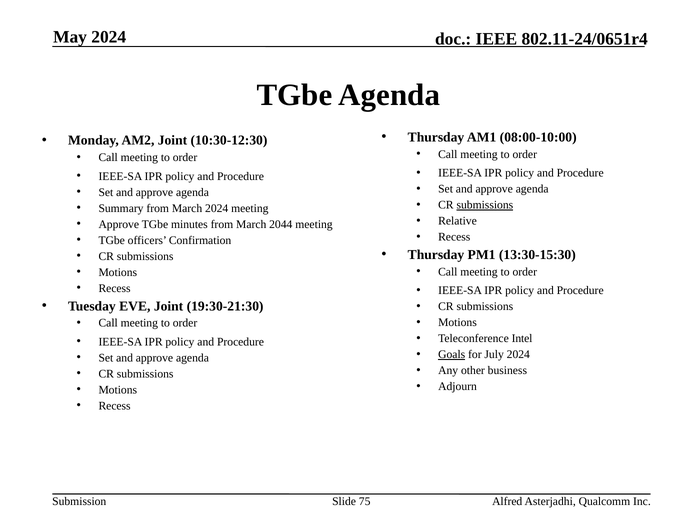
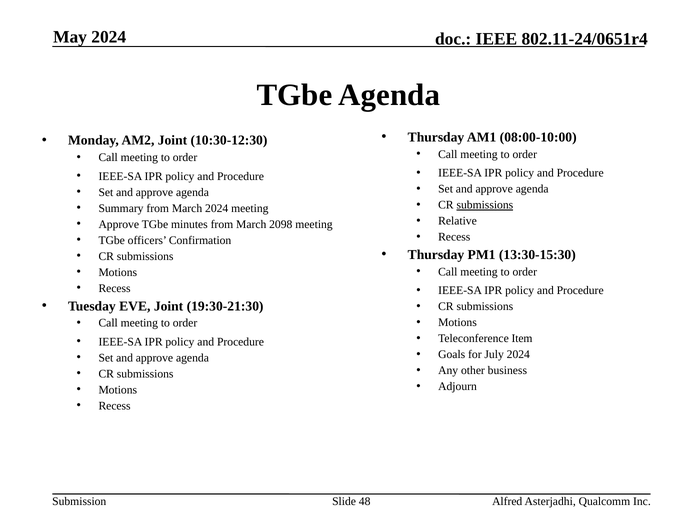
2044: 2044 -> 2098 (281, 224)
Intel: Intel -> Item (522, 338)
Goals underline: present -> none (452, 354)
75: 75 -> 48 (365, 501)
